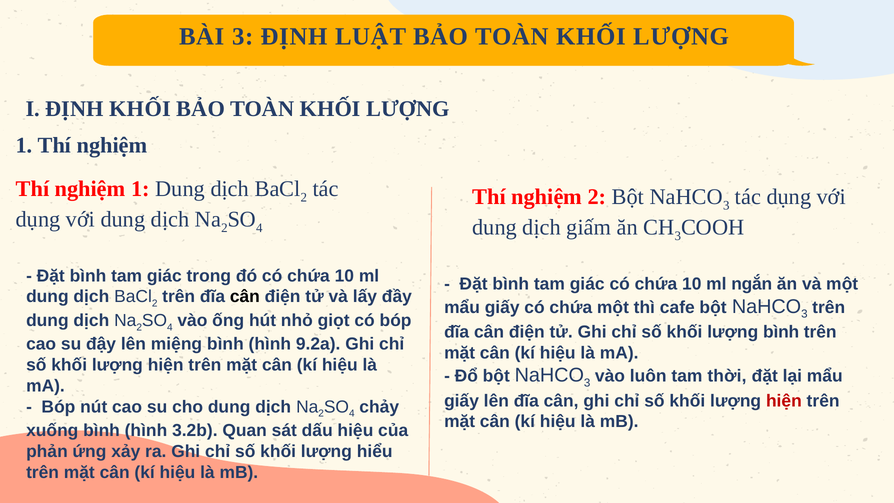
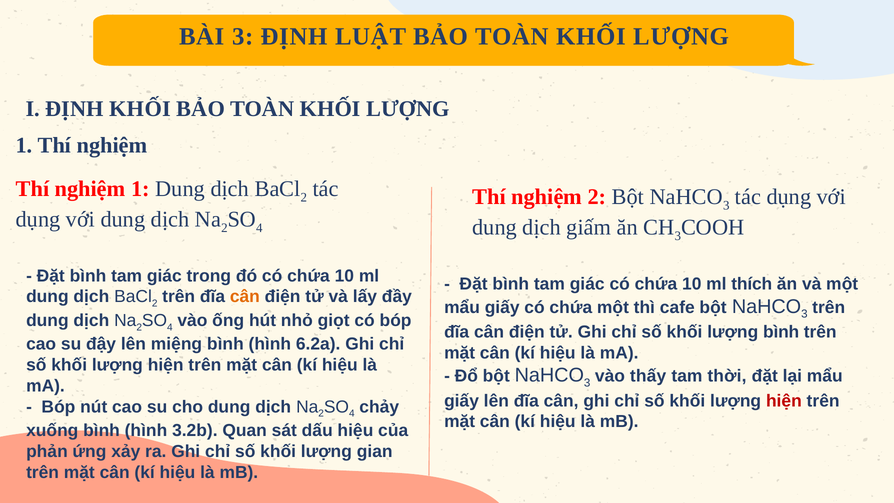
ngắn: ngắn -> thích (752, 284)
cân colour: black -> orange (245, 297)
9.2a: 9.2a -> 6.2a (318, 344)
luôn: luôn -> thấy (648, 376)
hiểu: hiểu -> gian (375, 451)
